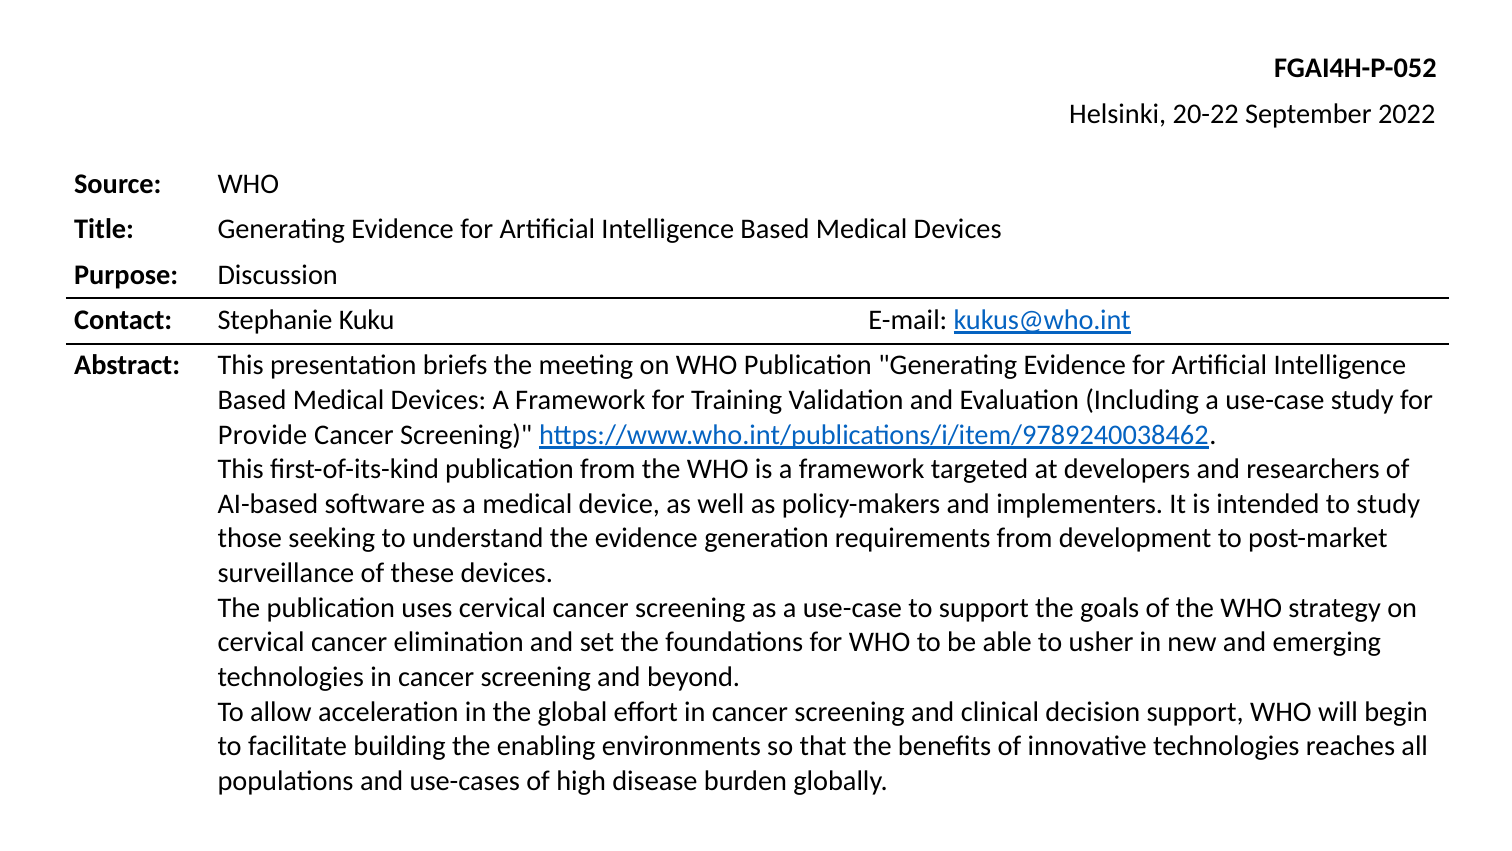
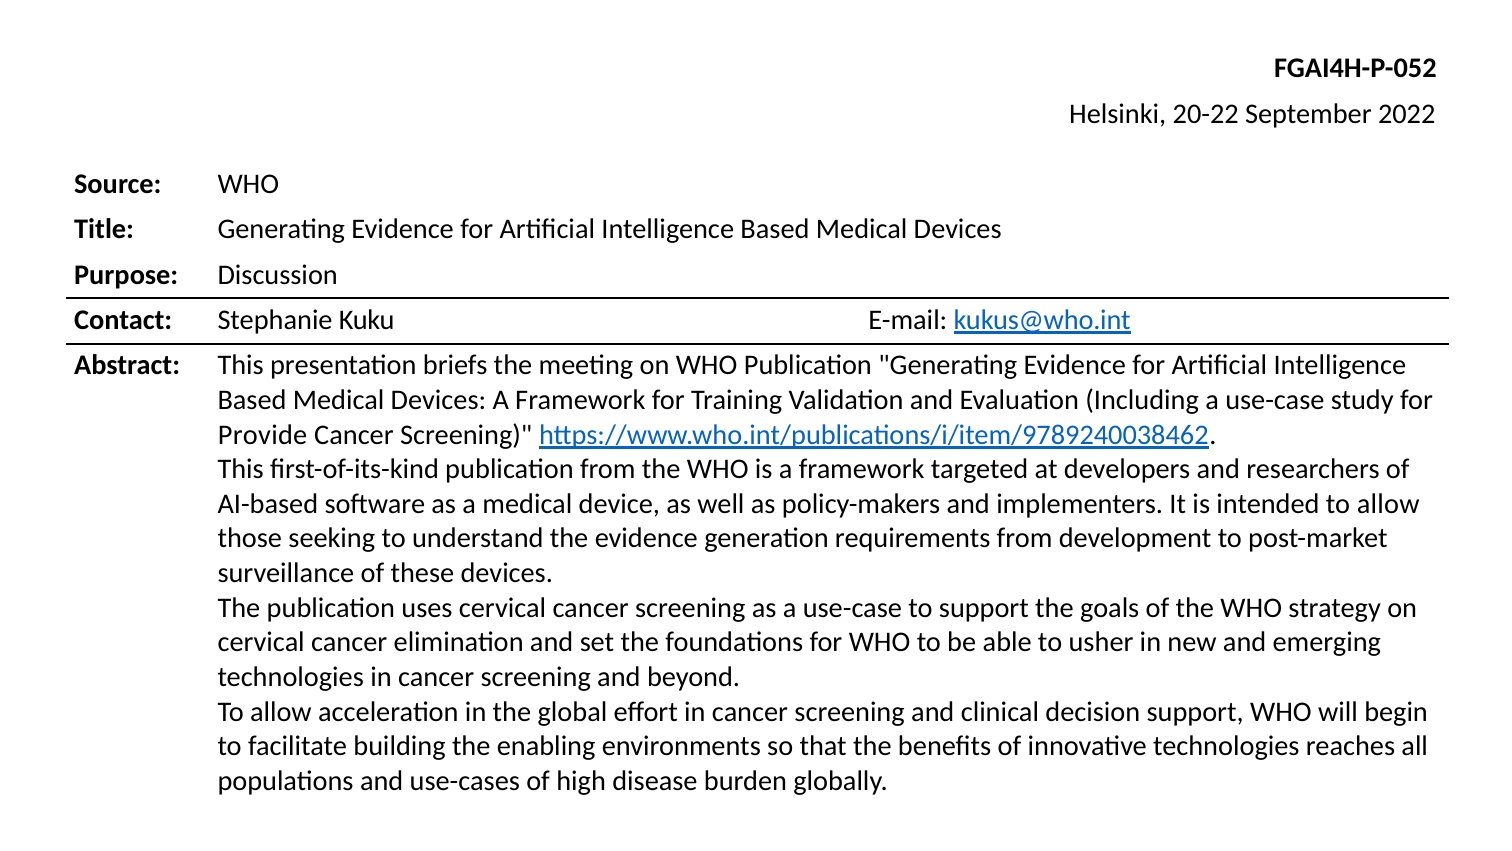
intended to study: study -> allow (1388, 504)
